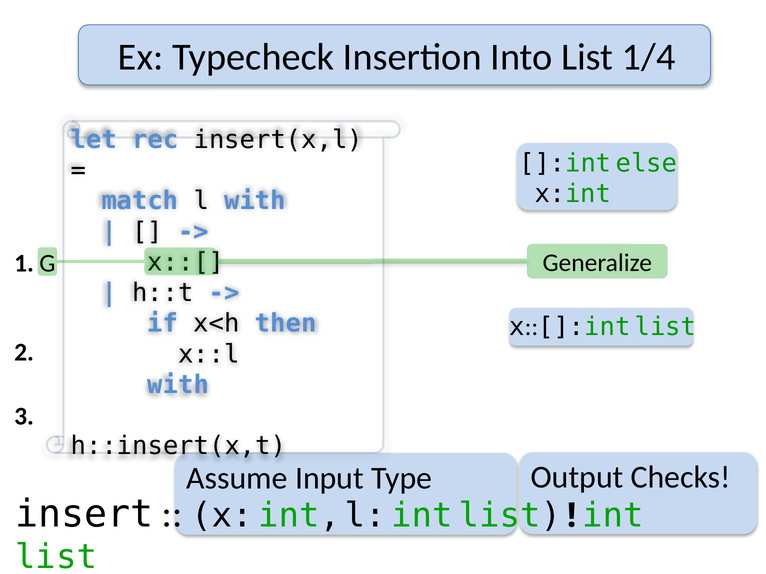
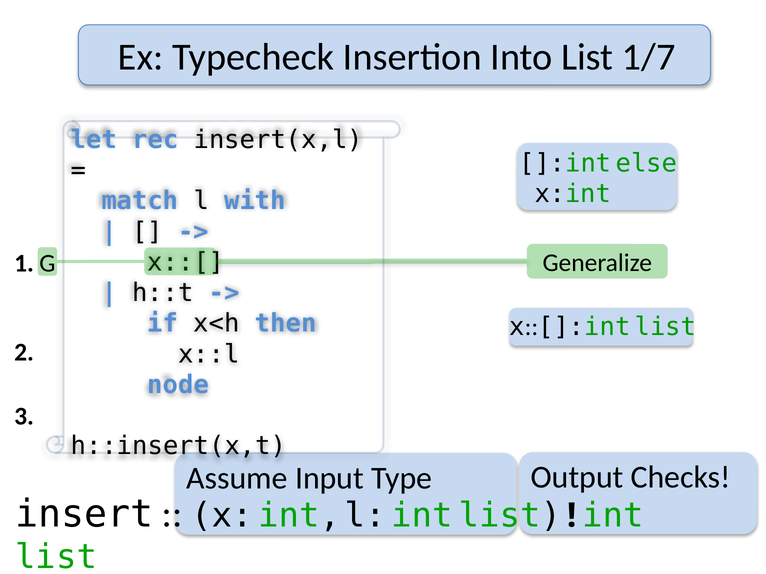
1/4: 1/4 -> 1/7 (649, 57)
with: with -> node (178, 385)
